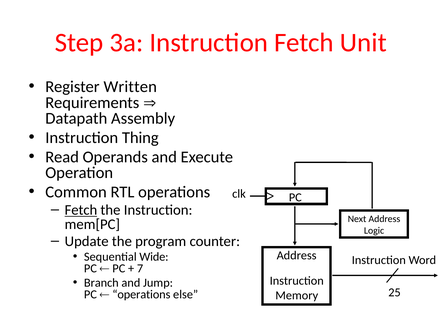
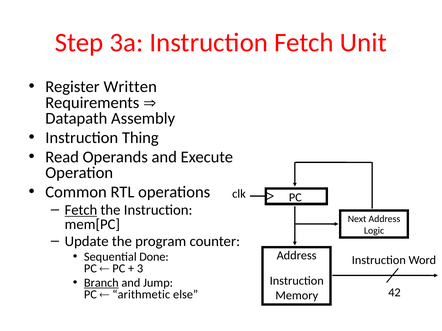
Wide: Wide -> Done (154, 257)
7: 7 -> 3 (140, 269)
Branch underline: none -> present (101, 283)
operations: operations -> arithmetic (141, 295)
25: 25 -> 42 (394, 293)
